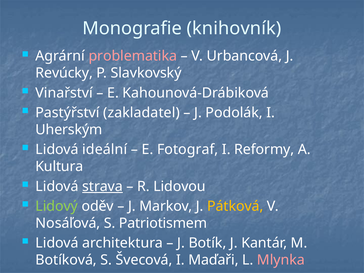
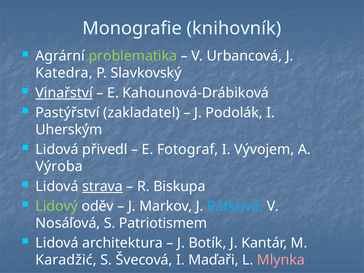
problematika colour: pink -> light green (133, 56)
Revúcky: Revúcky -> Katedra (64, 73)
Vinařství underline: none -> present (64, 93)
ideální: ideální -> přivedl (105, 150)
Reformy: Reformy -> Vývojem (264, 150)
Kultura: Kultura -> Výroba (59, 167)
Lidovou: Lidovou -> Biskupa (179, 186)
Pátková colour: yellow -> light blue (235, 206)
Botíková: Botíková -> Karadžić (66, 260)
